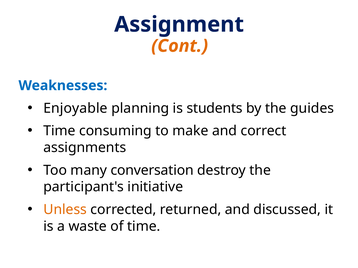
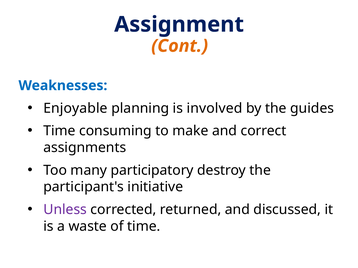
students: students -> involved (214, 108)
conversation: conversation -> participatory (152, 171)
Unless colour: orange -> purple (65, 210)
